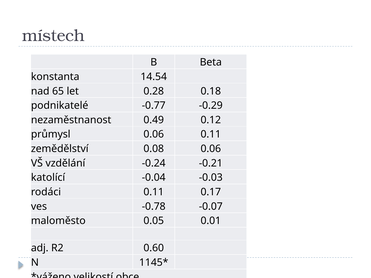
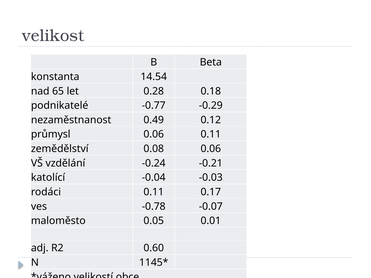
místech: místech -> velikost (53, 36)
